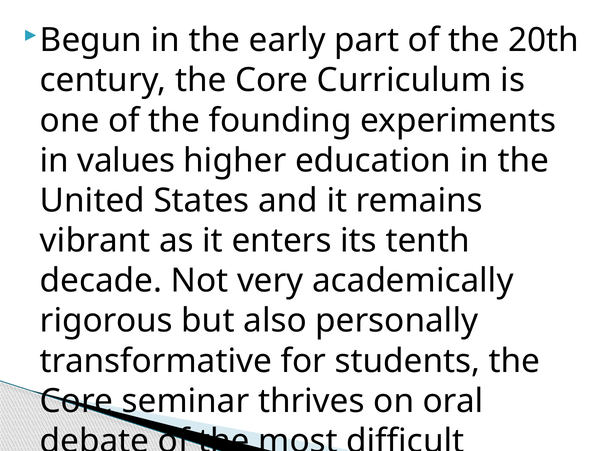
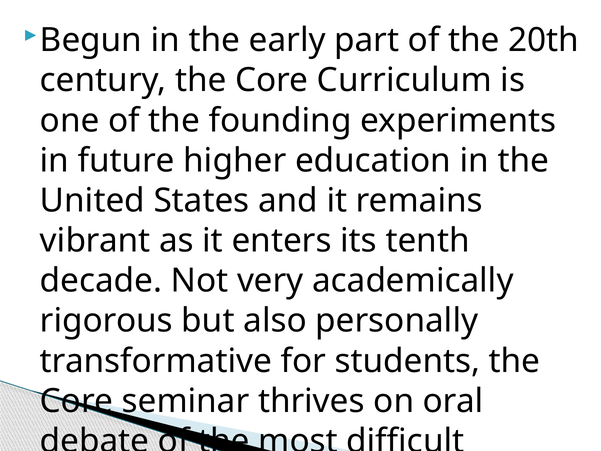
values: values -> future (126, 161)
